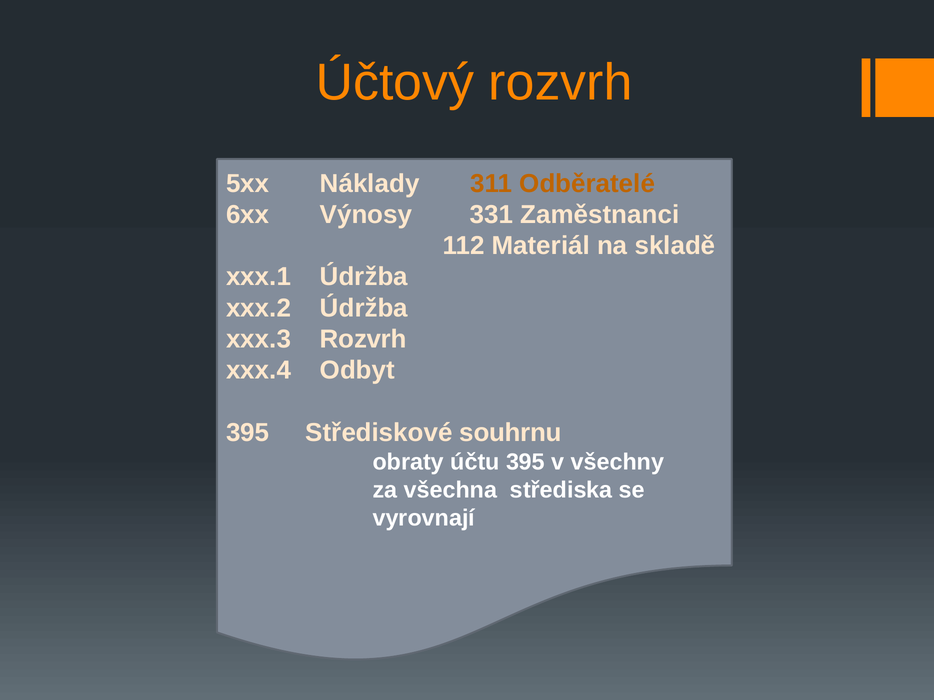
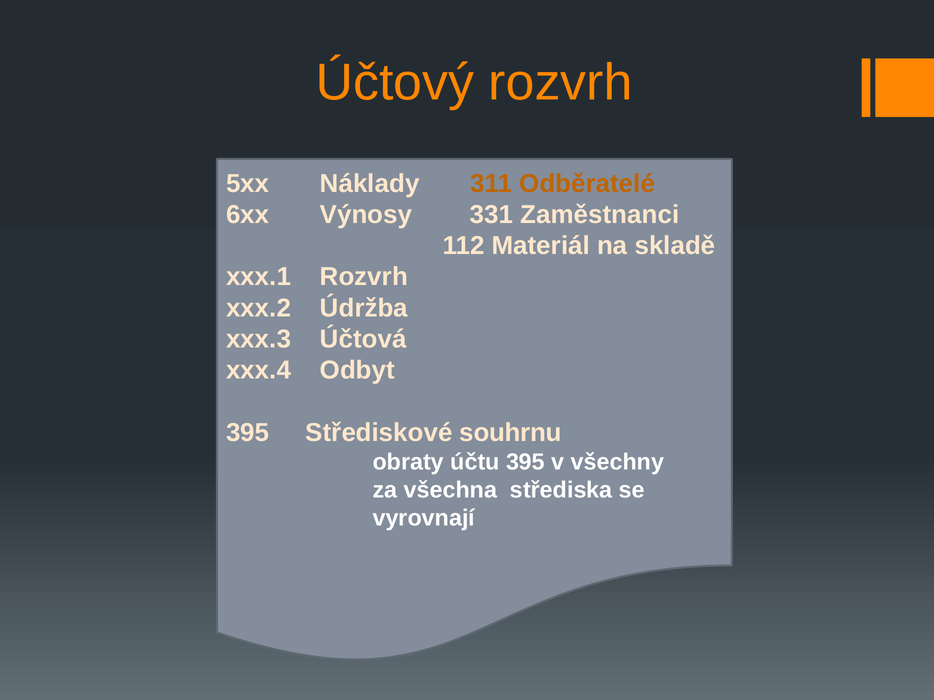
xxx.1 Údržba: Údržba -> Rozvrh (364, 277)
xxx.3 Rozvrh: Rozvrh -> Účtová (363, 339)
